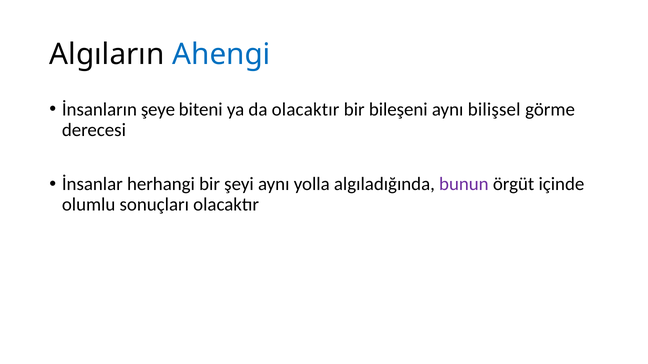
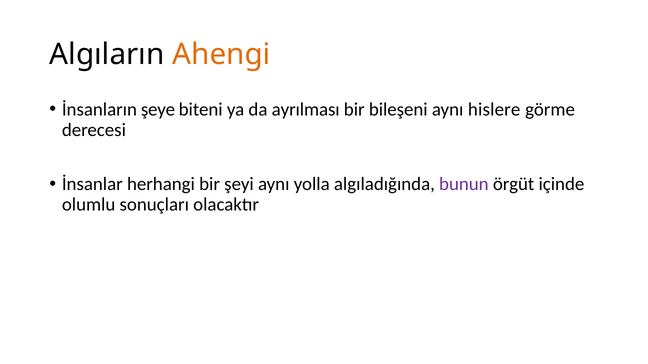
Ahengi colour: blue -> orange (221, 54)
da olacaktır: olacaktır -> ayrılması (306, 110)
bilişsel: bilişsel -> hislere (494, 110)
